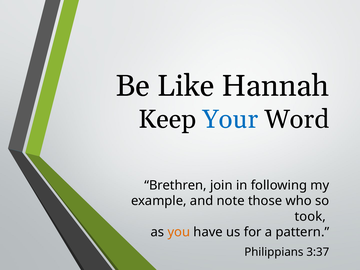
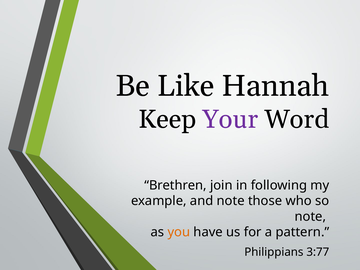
Your colour: blue -> purple (230, 119)
took: took -> note (310, 217)
3:37: 3:37 -> 3:77 (318, 252)
